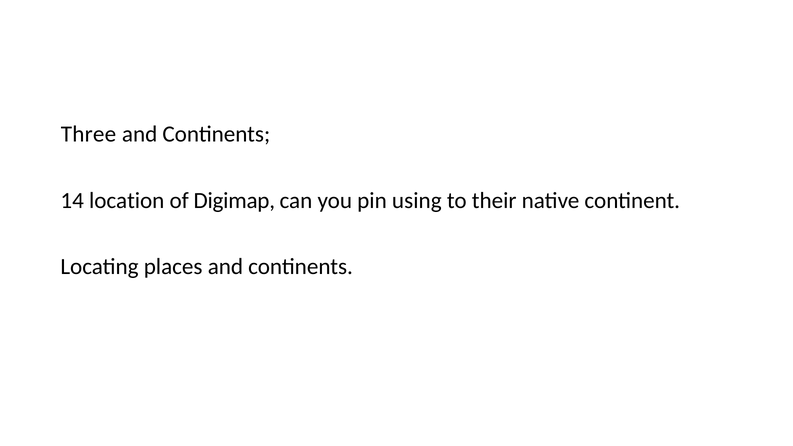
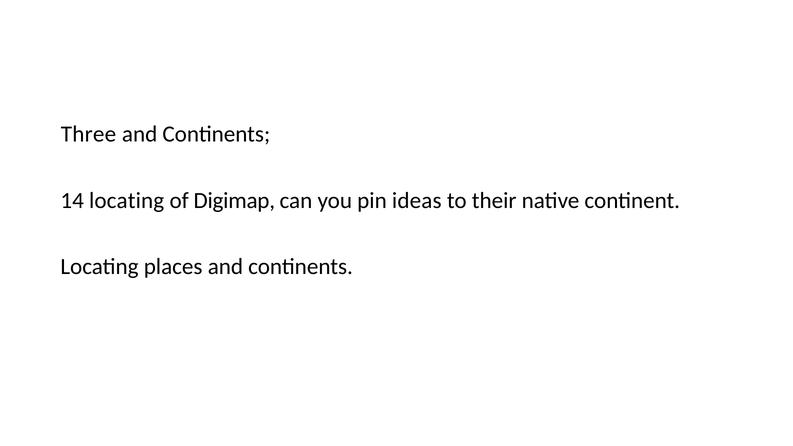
14 location: location -> locating (127, 200)
using: using -> ideas (417, 200)
